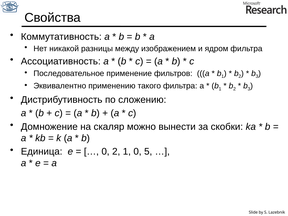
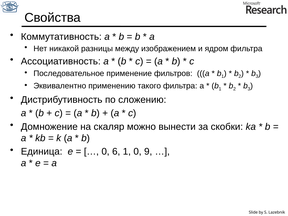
0 2: 2 -> 6 (116, 152)
5: 5 -> 9 (148, 152)
